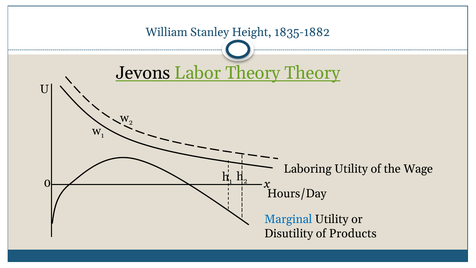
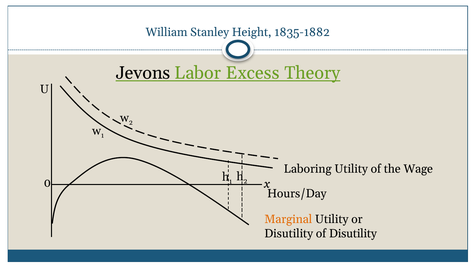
Labor Theory: Theory -> Excess (253, 73)
Marginal colour: blue -> orange (288, 219)
of Products: Products -> Disutility (353, 233)
